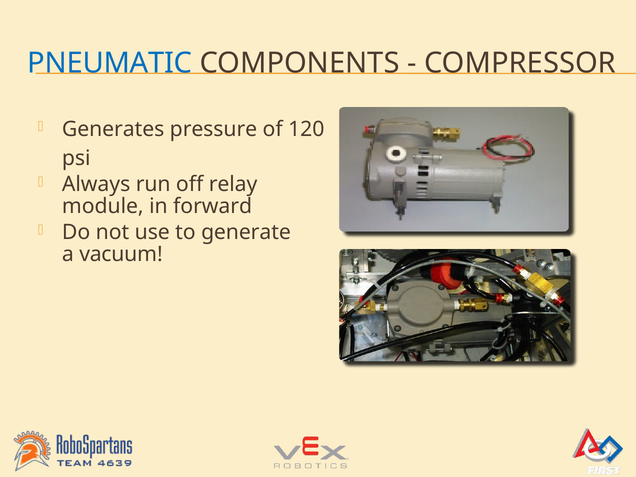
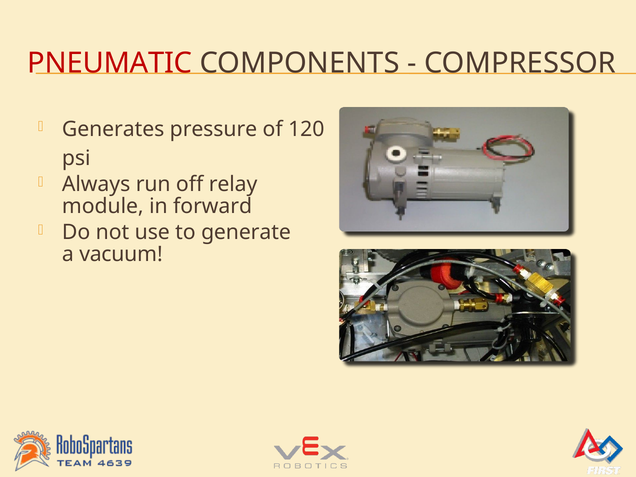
PNEUMATIC colour: blue -> red (110, 63)
